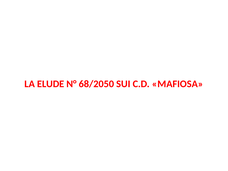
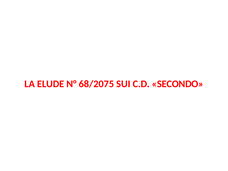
68/2050: 68/2050 -> 68/2075 (96, 84)
MAFIOSA: MAFIOSA -> SECONDO (178, 84)
